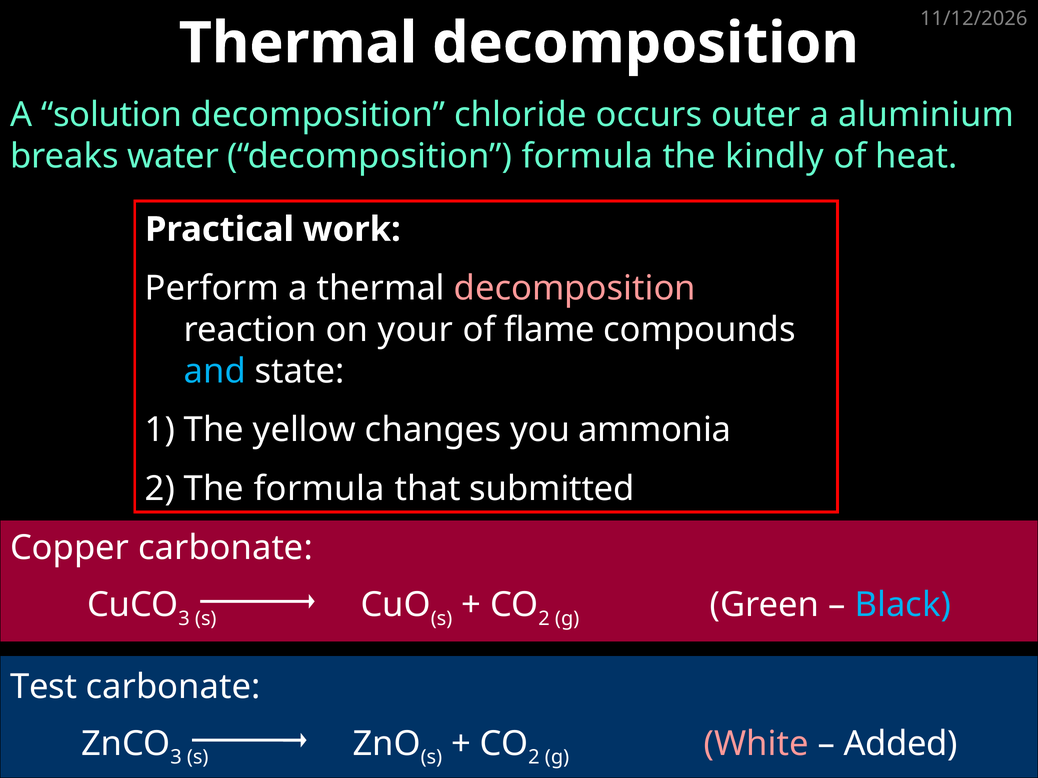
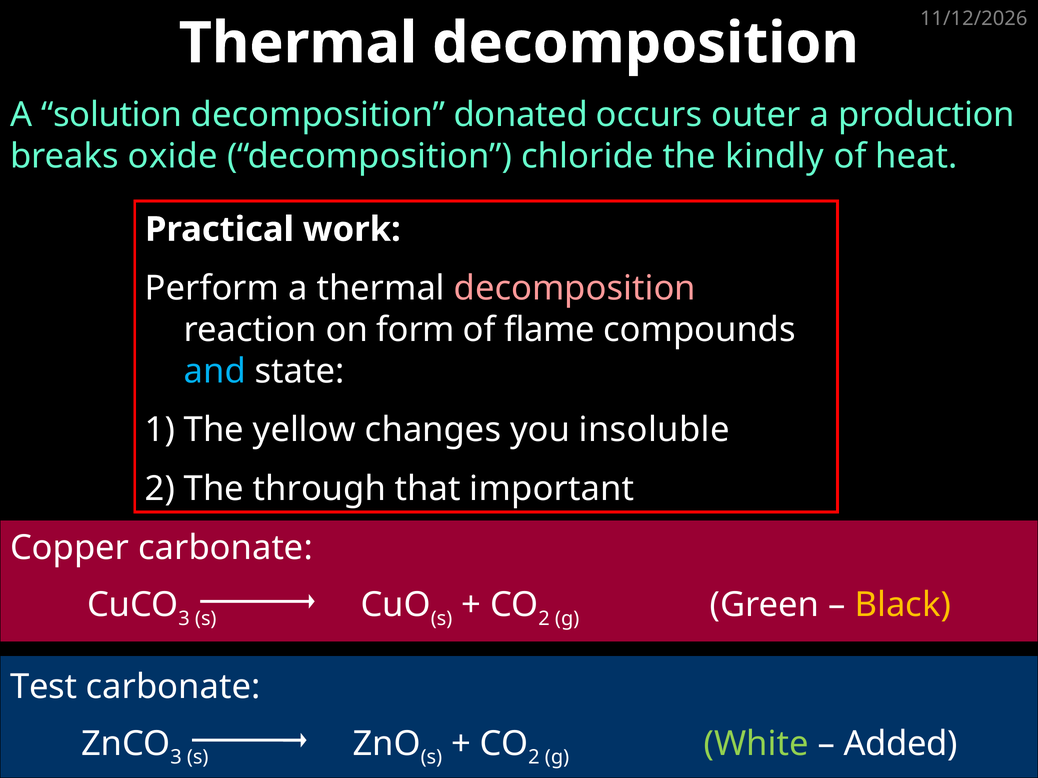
chloride: chloride -> donated (521, 115)
aluminium: aluminium -> production (926, 115)
water: water -> oxide (173, 157)
decomposition formula: formula -> chloride (587, 157)
your: your -> form (416, 330)
ammonia: ammonia -> insoluble (654, 430)
The formula: formula -> through (319, 489)
submitted: submitted -> important (552, 489)
Black colour: light blue -> yellow (903, 605)
White colour: pink -> light green (756, 744)
